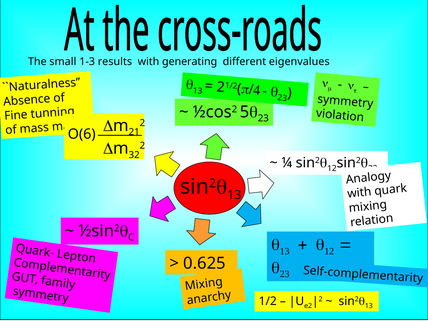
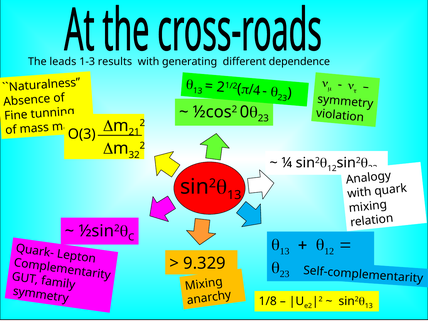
small: small -> leads (63, 62)
eigenvalues: eigenvalues -> dependence (299, 62)
5: 5 -> 0 (244, 112)
O(6: O(6 -> O(3 (82, 134)
0.625: 0.625 -> 9.329 (204, 264)
1/2: 1/2 -> 1/8 (268, 301)
